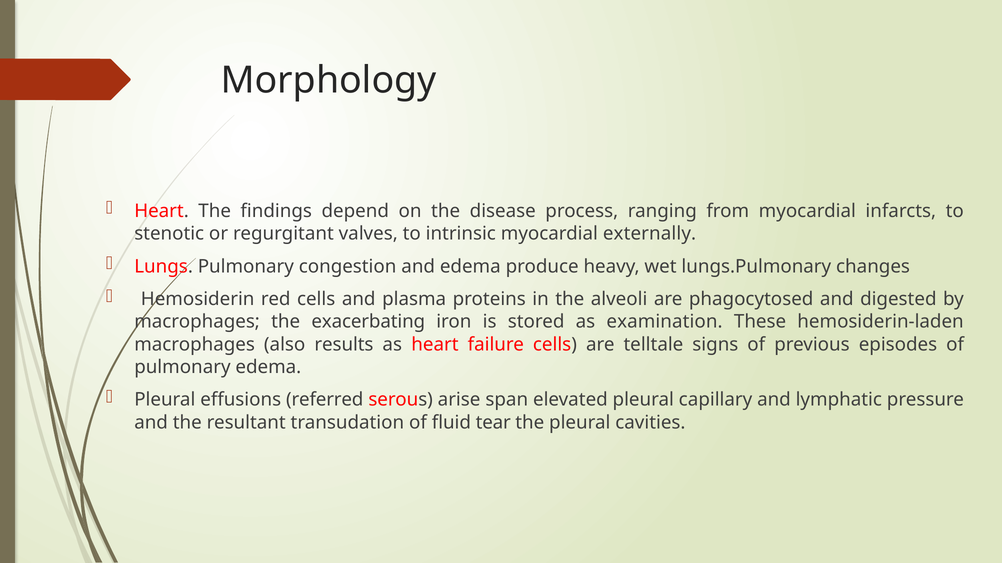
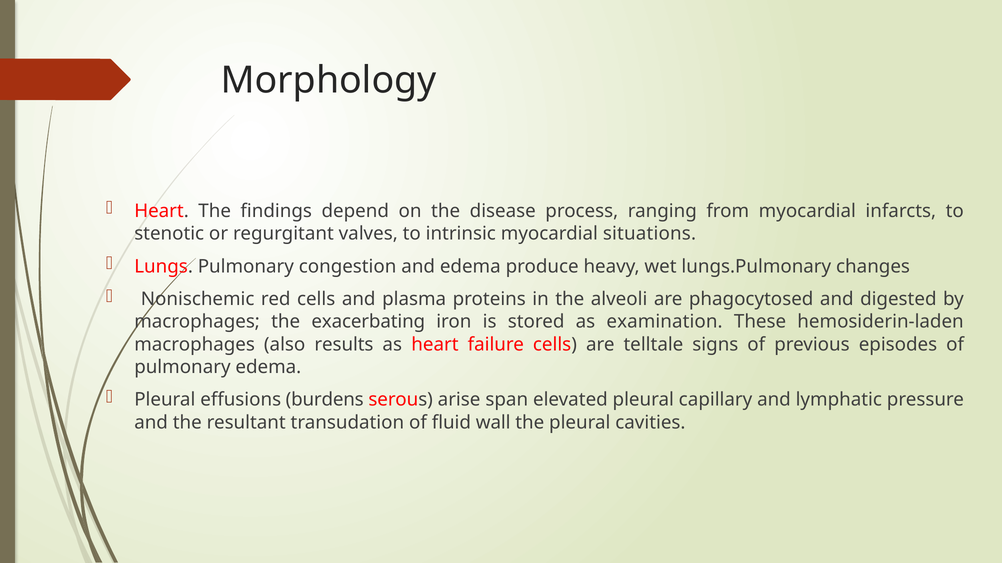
externally: externally -> situations (649, 234)
Hemosiderin: Hemosiderin -> Nonischemic (198, 300)
referred: referred -> burdens (325, 400)
tear: tear -> wall (493, 423)
